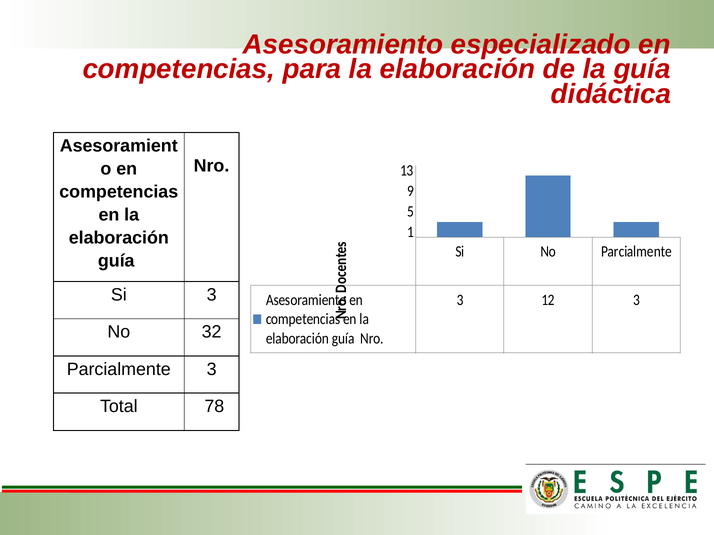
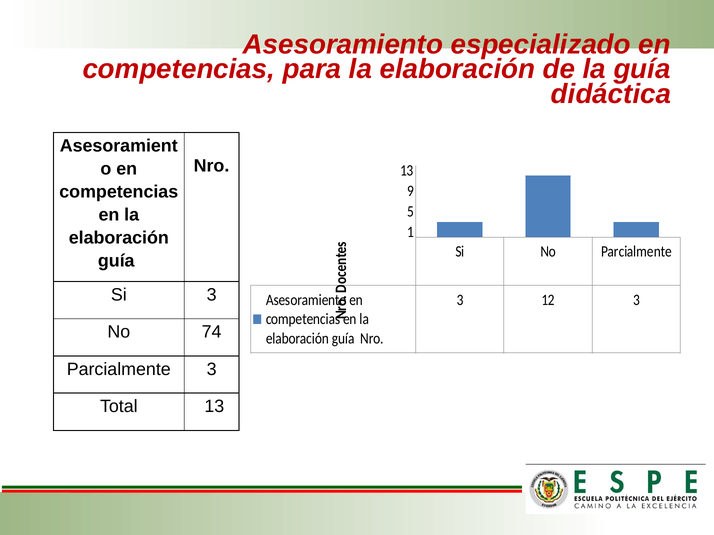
32: 32 -> 74 (212, 332)
Total 78: 78 -> 13 (214, 407)
